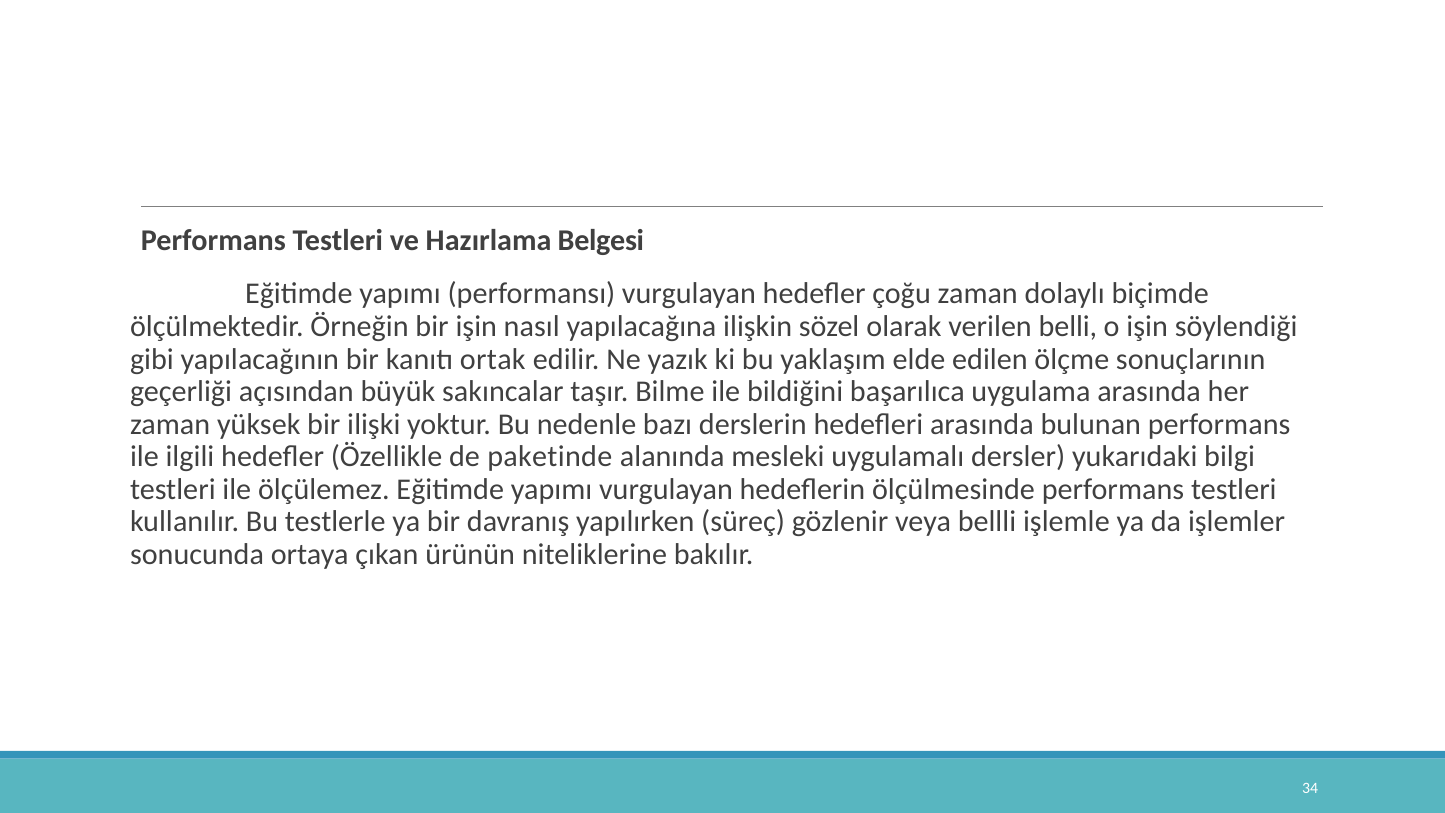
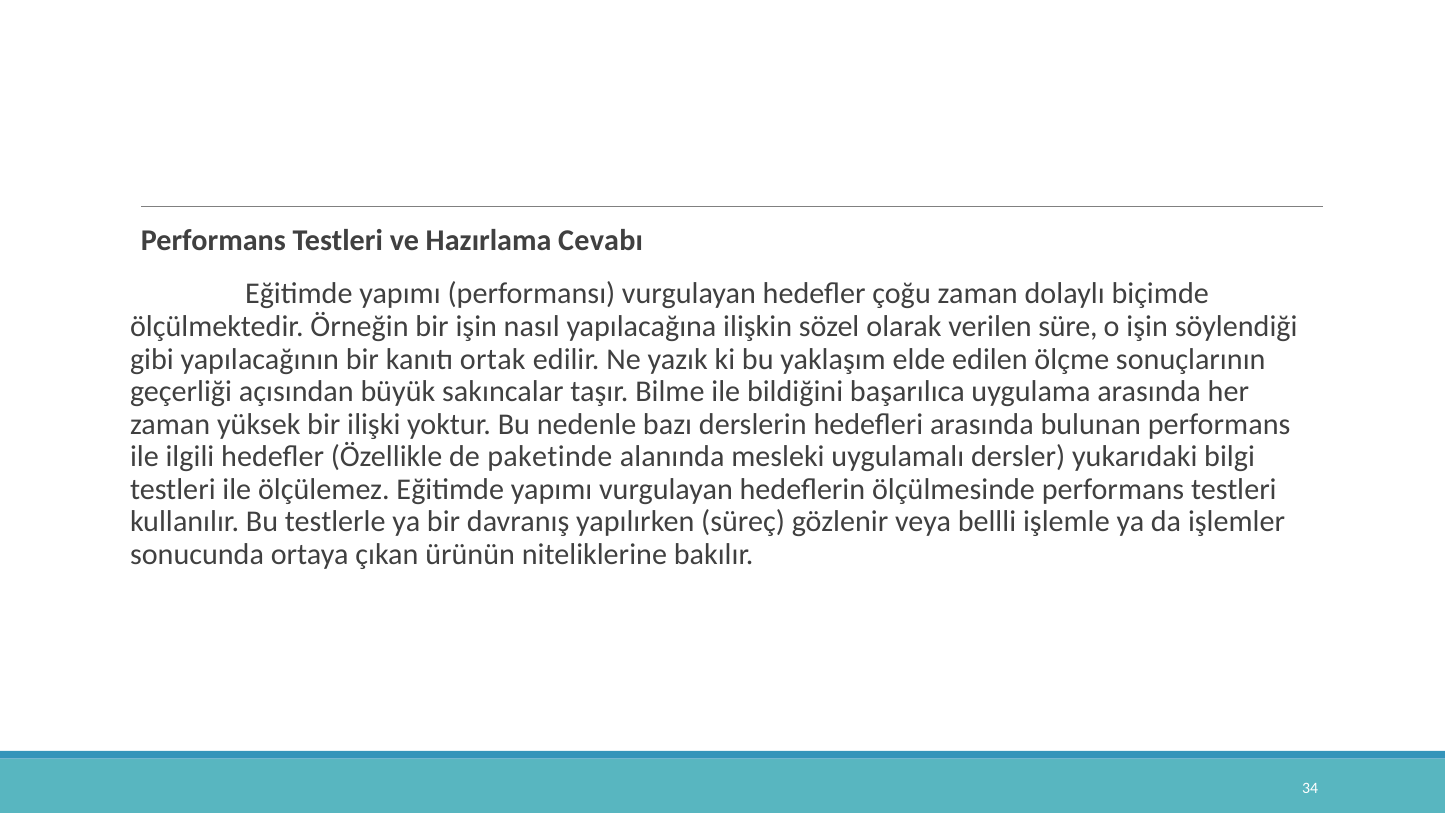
Belgesi: Belgesi -> Cevabı (601, 240)
belli: belli -> süre (1068, 326)
